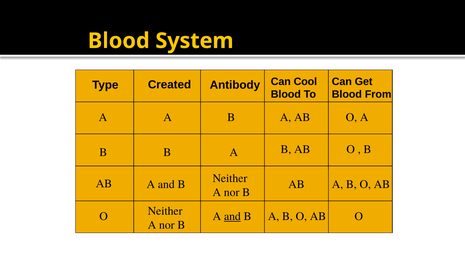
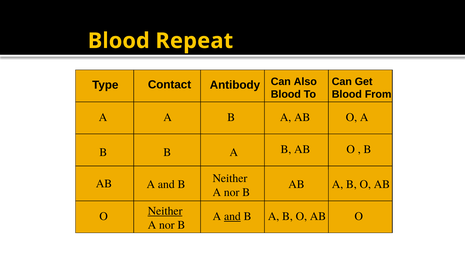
System: System -> Repeat (194, 41)
Created: Created -> Contact (170, 84)
Cool: Cool -> Also (305, 81)
Neither underline: none -> present (165, 211)
